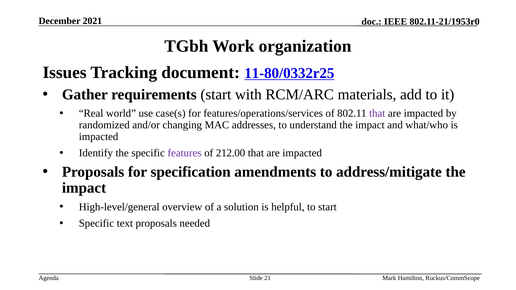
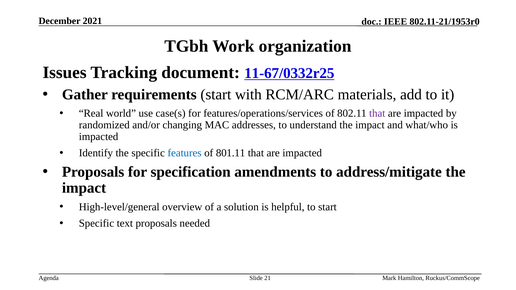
11-80/0332r25: 11-80/0332r25 -> 11-67/0332r25 (289, 73)
features colour: purple -> blue (185, 153)
212.00: 212.00 -> 801.11 (231, 153)
